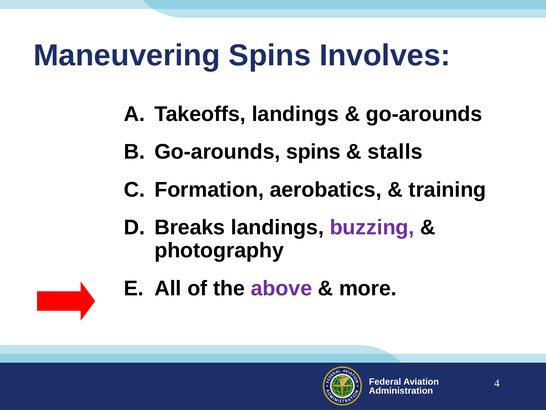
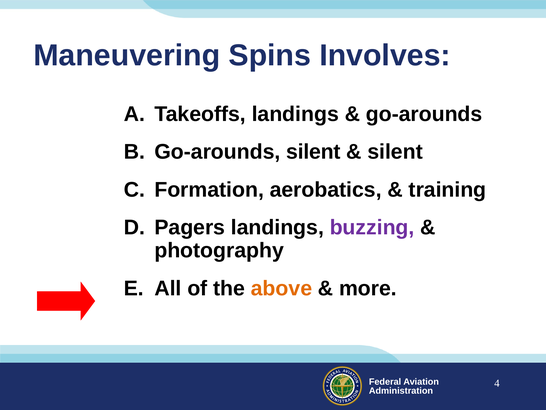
Go-arounds spins: spins -> silent (313, 152)
stalls: stalls -> silent (395, 152)
Breaks: Breaks -> Pagers (190, 227)
above colour: purple -> orange (282, 288)
